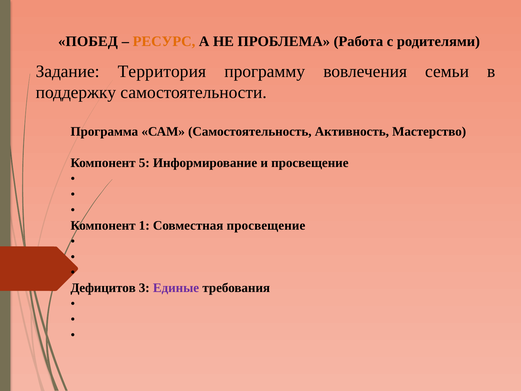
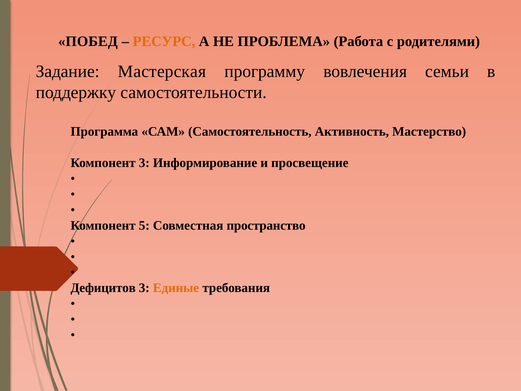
Территория: Территория -> Мастерская (162, 71)
Компонент 5: 5 -> 3 (144, 163)
1: 1 -> 5 (144, 225)
Совместная просвещение: просвещение -> пространство (266, 225)
Единые colour: purple -> orange (176, 288)
